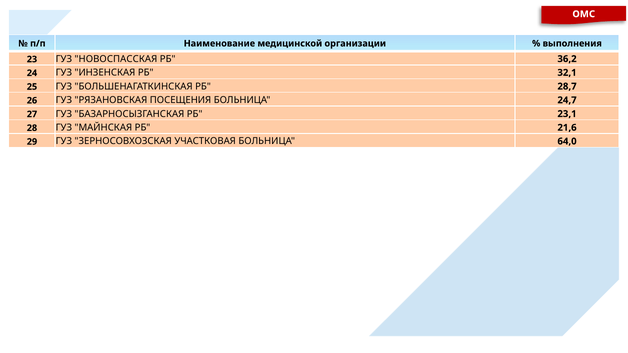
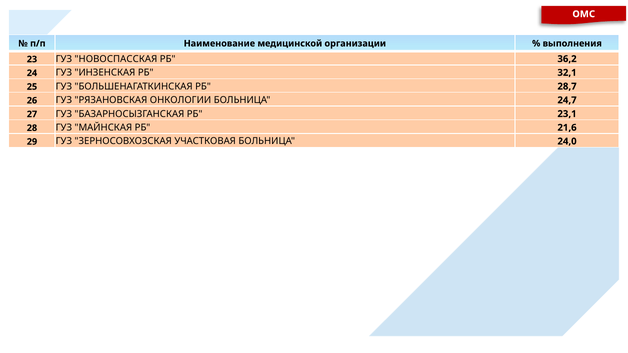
ПОСЕЩЕНИЯ: ПОСЕЩЕНИЯ -> ОНКОЛОГИИ (181, 100)
64,0: 64,0 -> 24,0 (567, 141)
